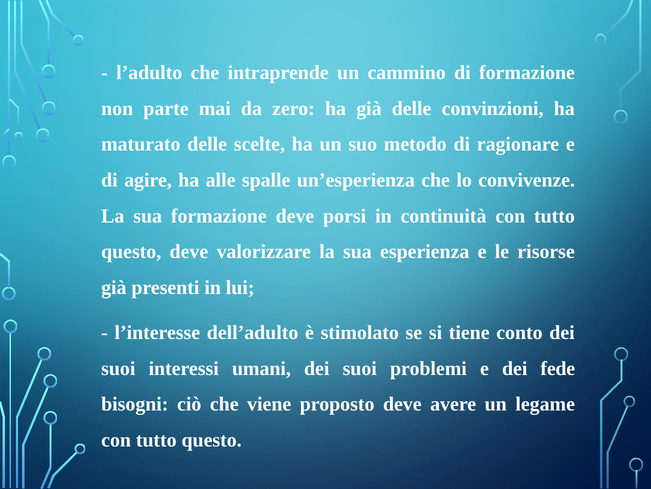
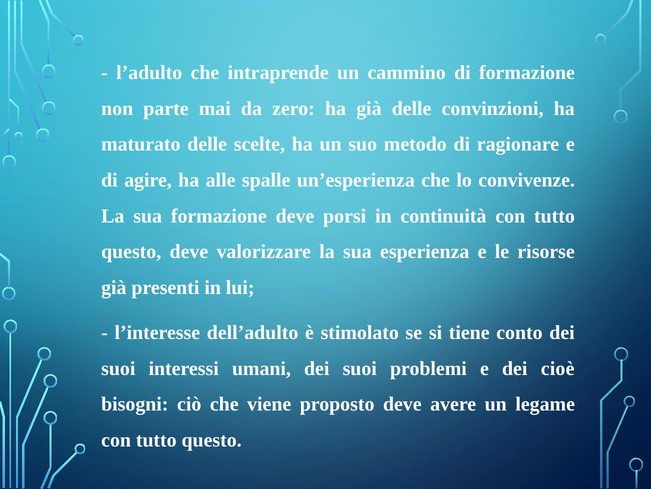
fede: fede -> cioè (558, 368)
